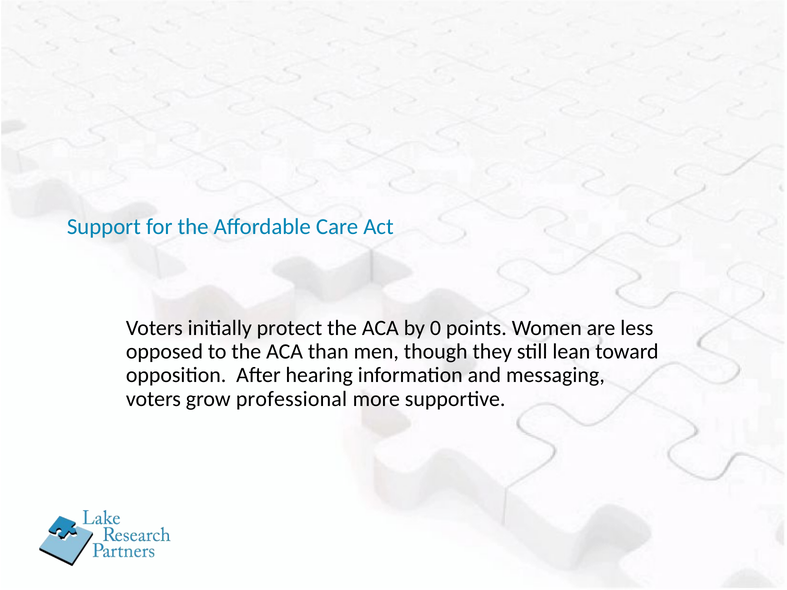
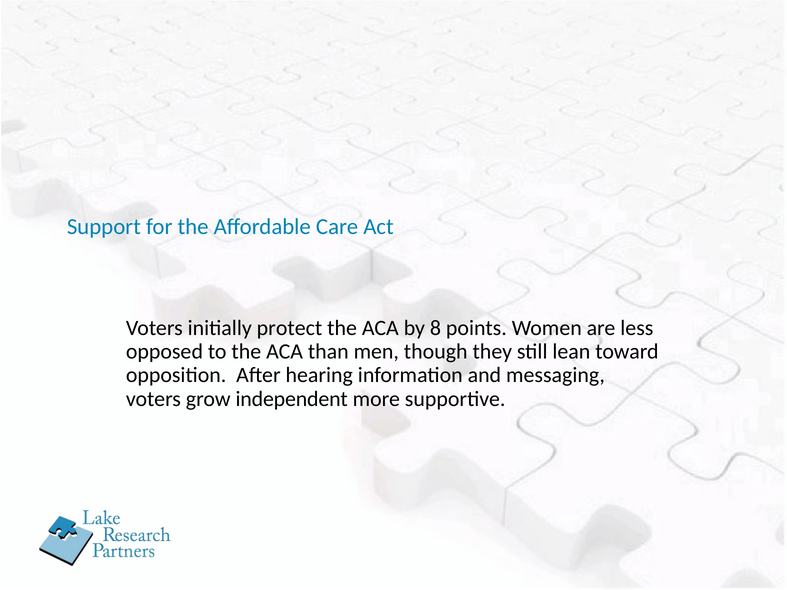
0: 0 -> 8 (435, 328)
professional: professional -> independent (292, 399)
